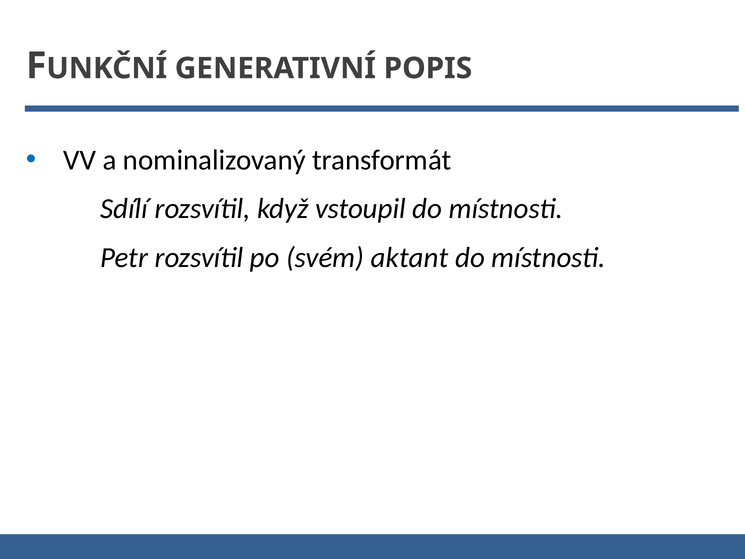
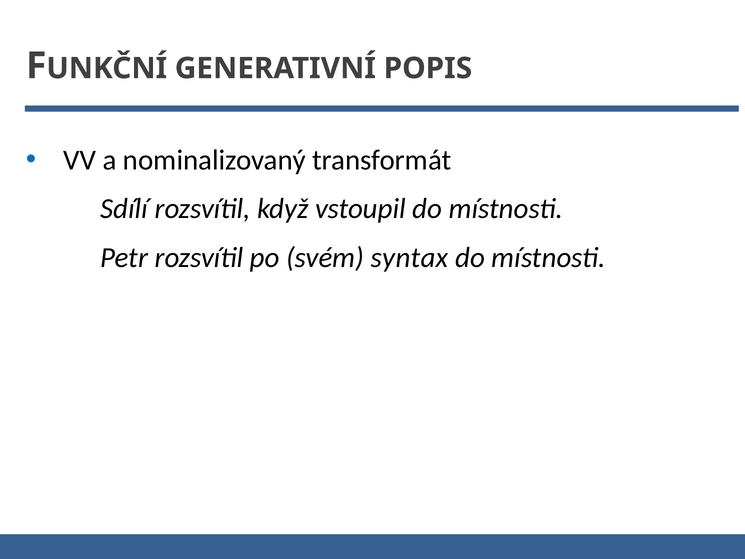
aktant: aktant -> syntax (410, 257)
